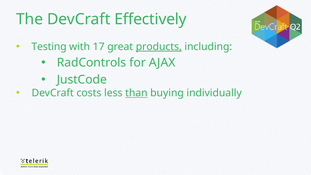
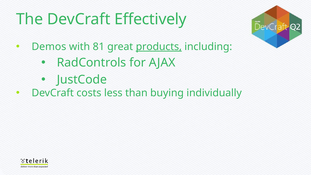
Testing: Testing -> Demos (49, 47)
17: 17 -> 81 (99, 47)
than underline: present -> none (136, 93)
